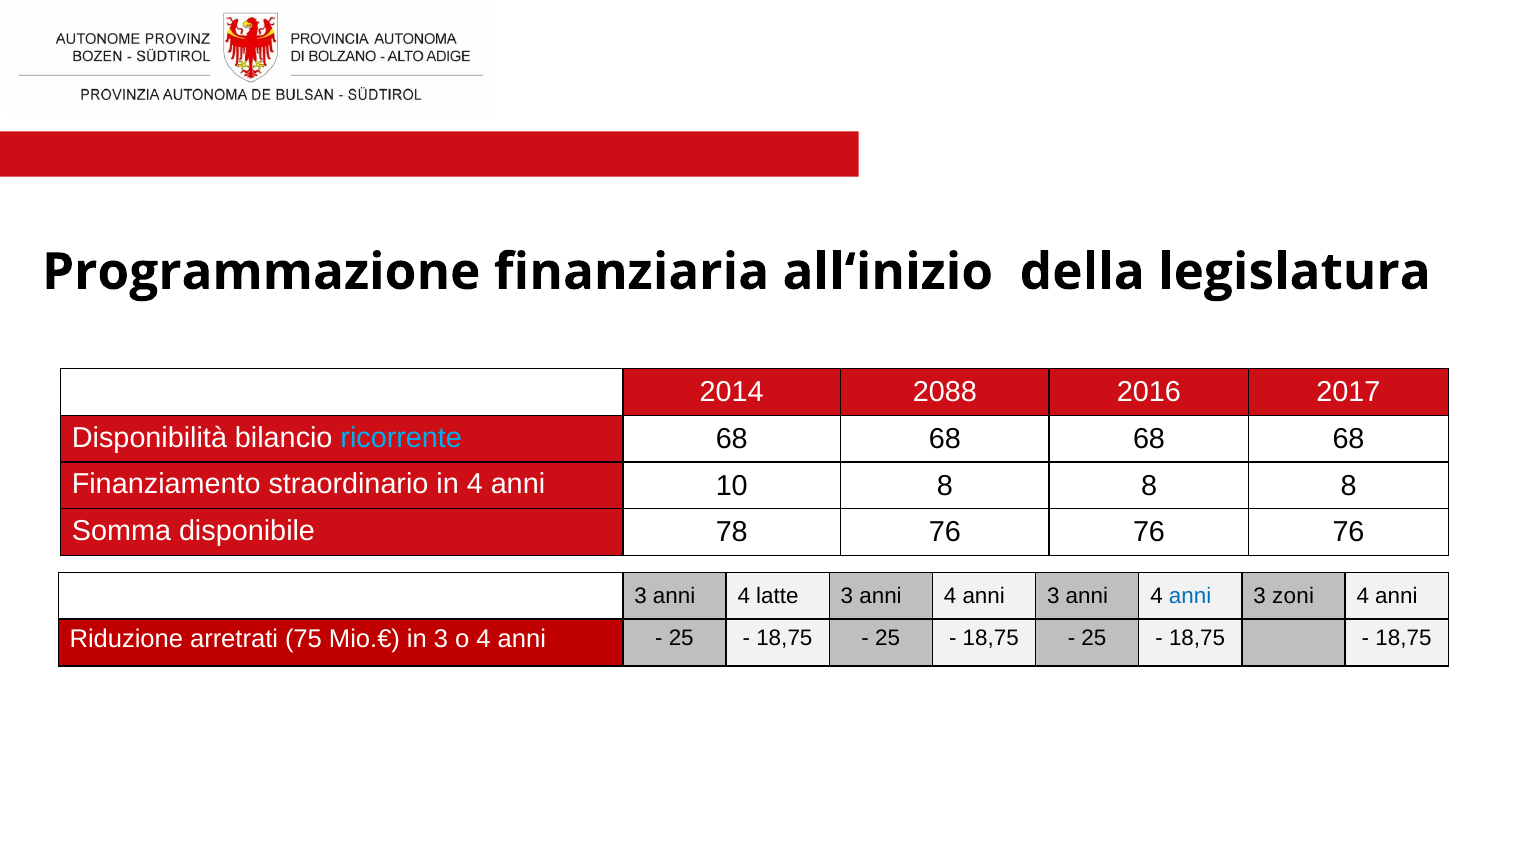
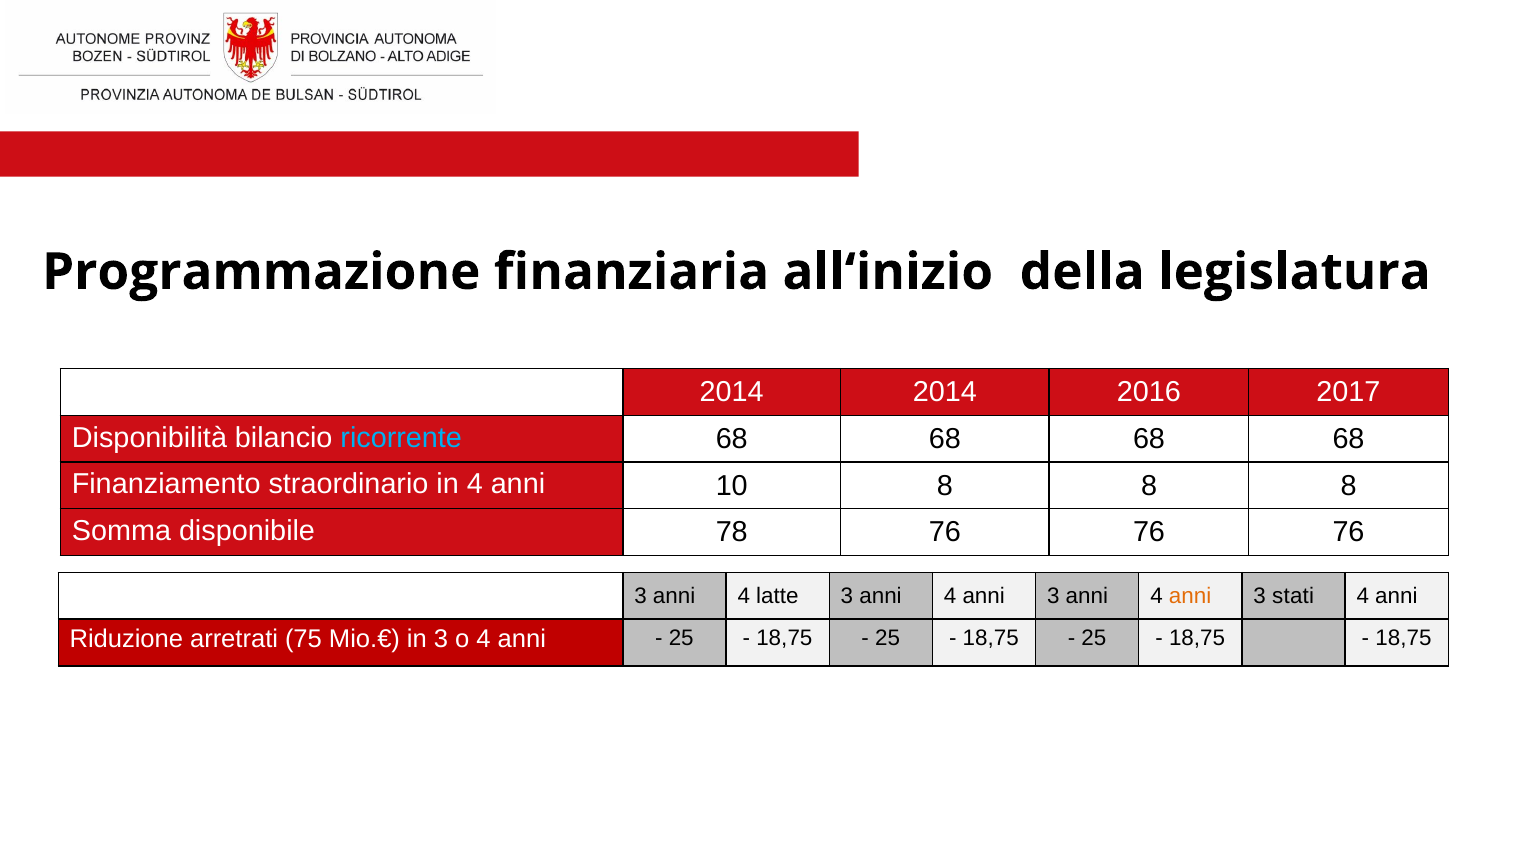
2014 2088: 2088 -> 2014 (945, 392)
anni colour: blue -> orange (1190, 596)
zoni: zoni -> stati (1293, 596)
